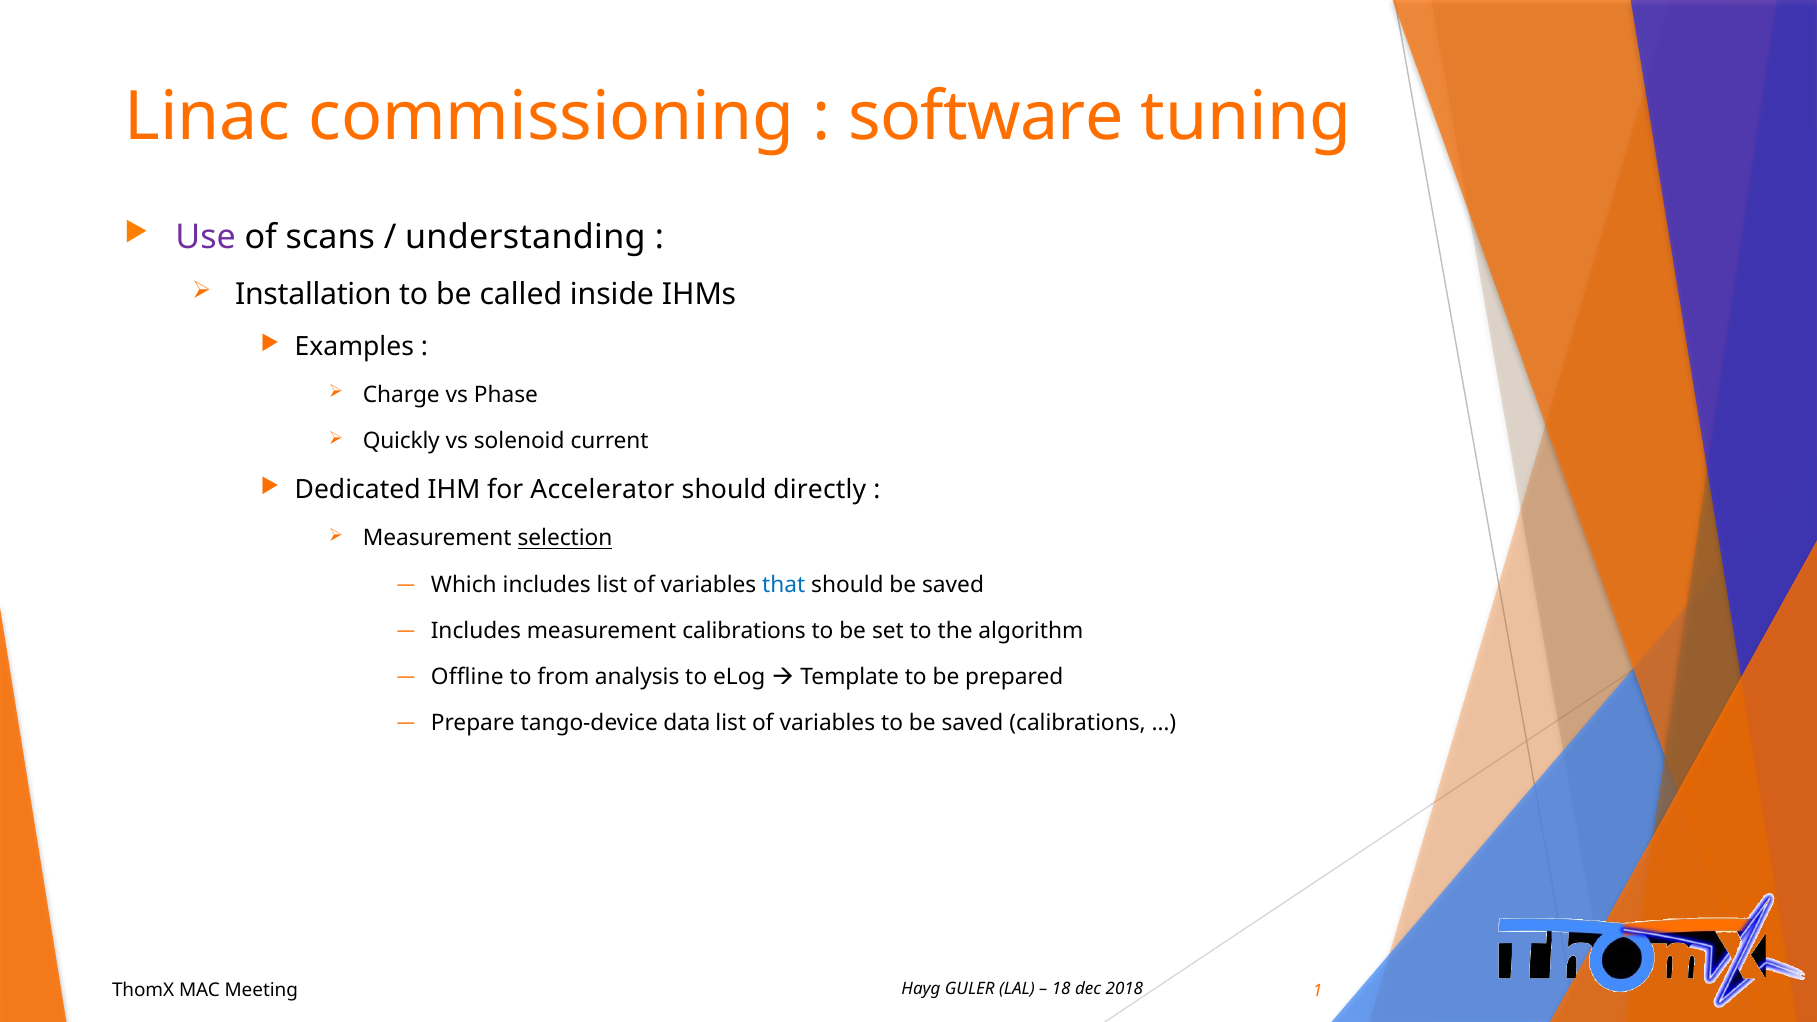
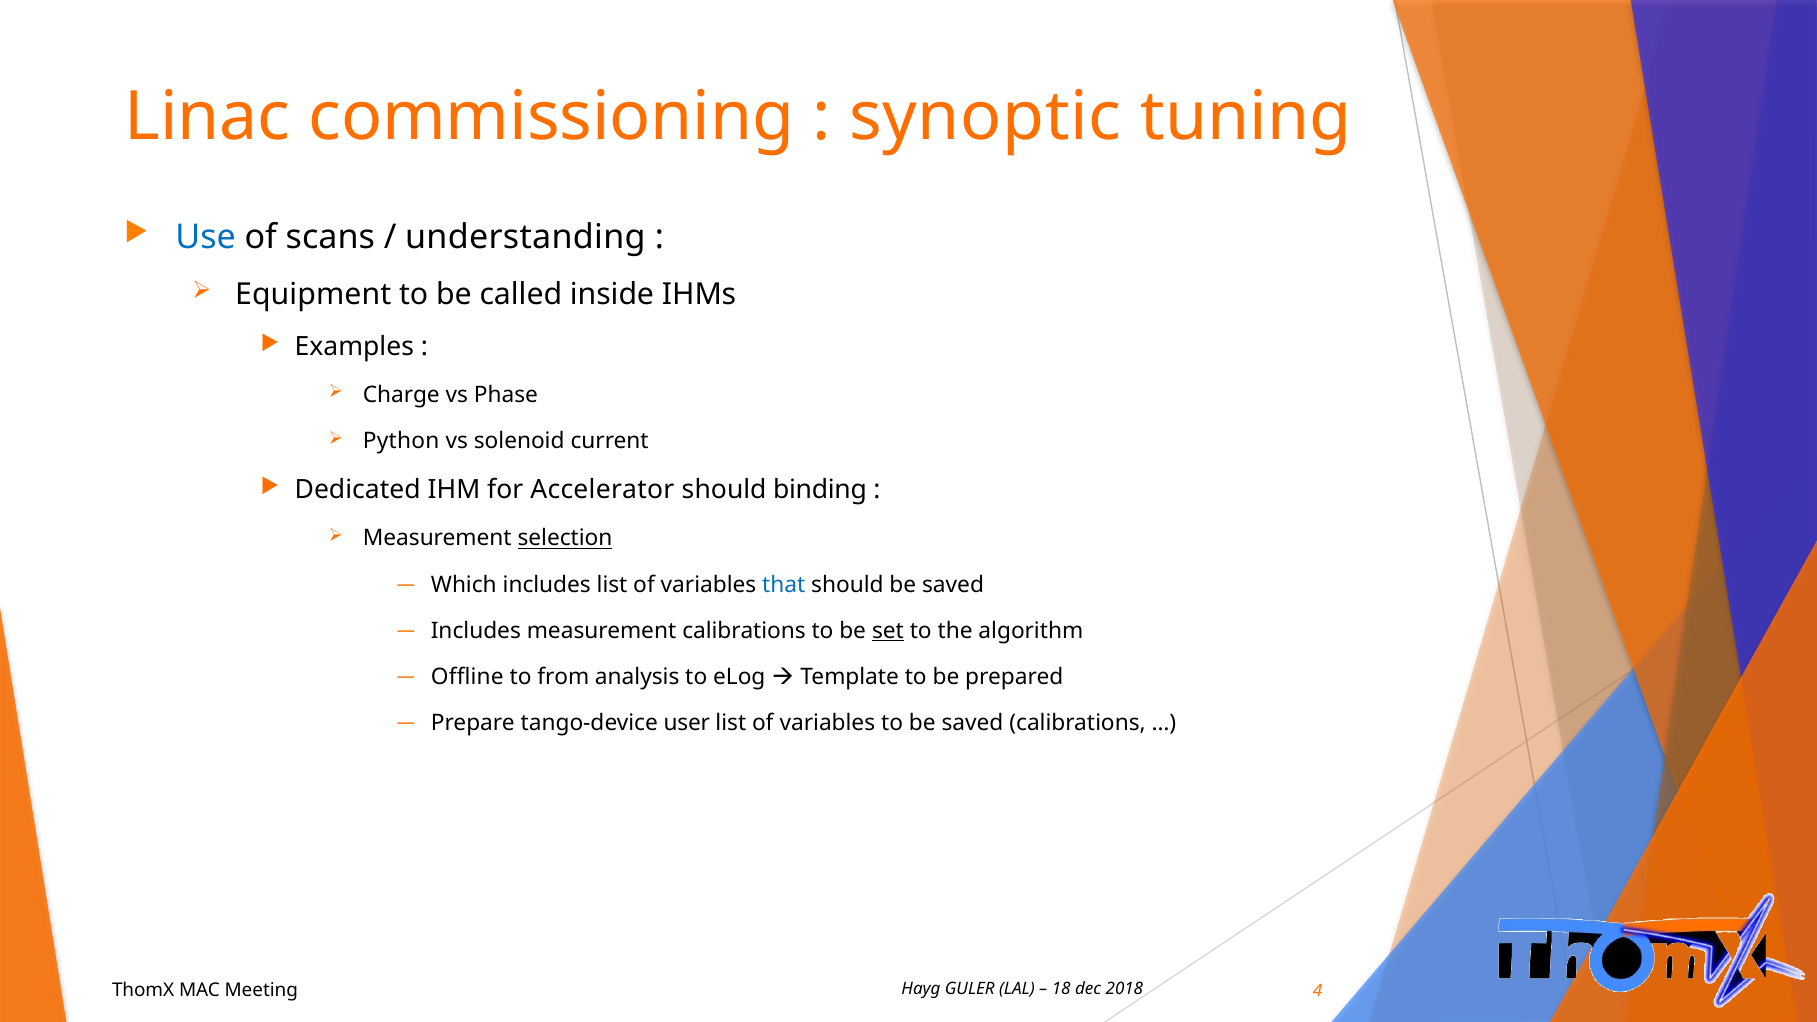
software: software -> synoptic (985, 117)
Use colour: purple -> blue (206, 237)
Installation: Installation -> Equipment (313, 294)
Quickly: Quickly -> Python (401, 442)
directly: directly -> binding (820, 490)
set underline: none -> present (888, 631)
data: data -> user (687, 723)
1: 1 -> 4 (1318, 991)
